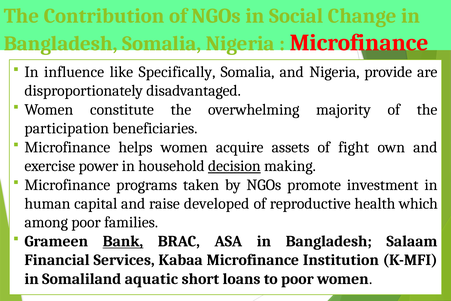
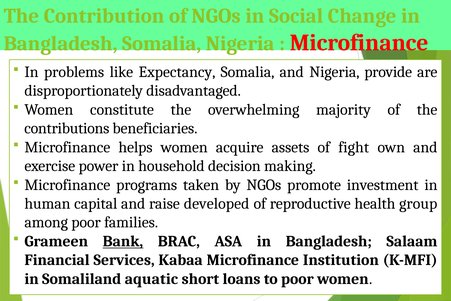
influence: influence -> problems (74, 72)
Specifically: Specifically -> Expectancy (177, 72)
participation: participation -> contributions (67, 128)
decision underline: present -> none (234, 166)
which: which -> group (418, 203)
